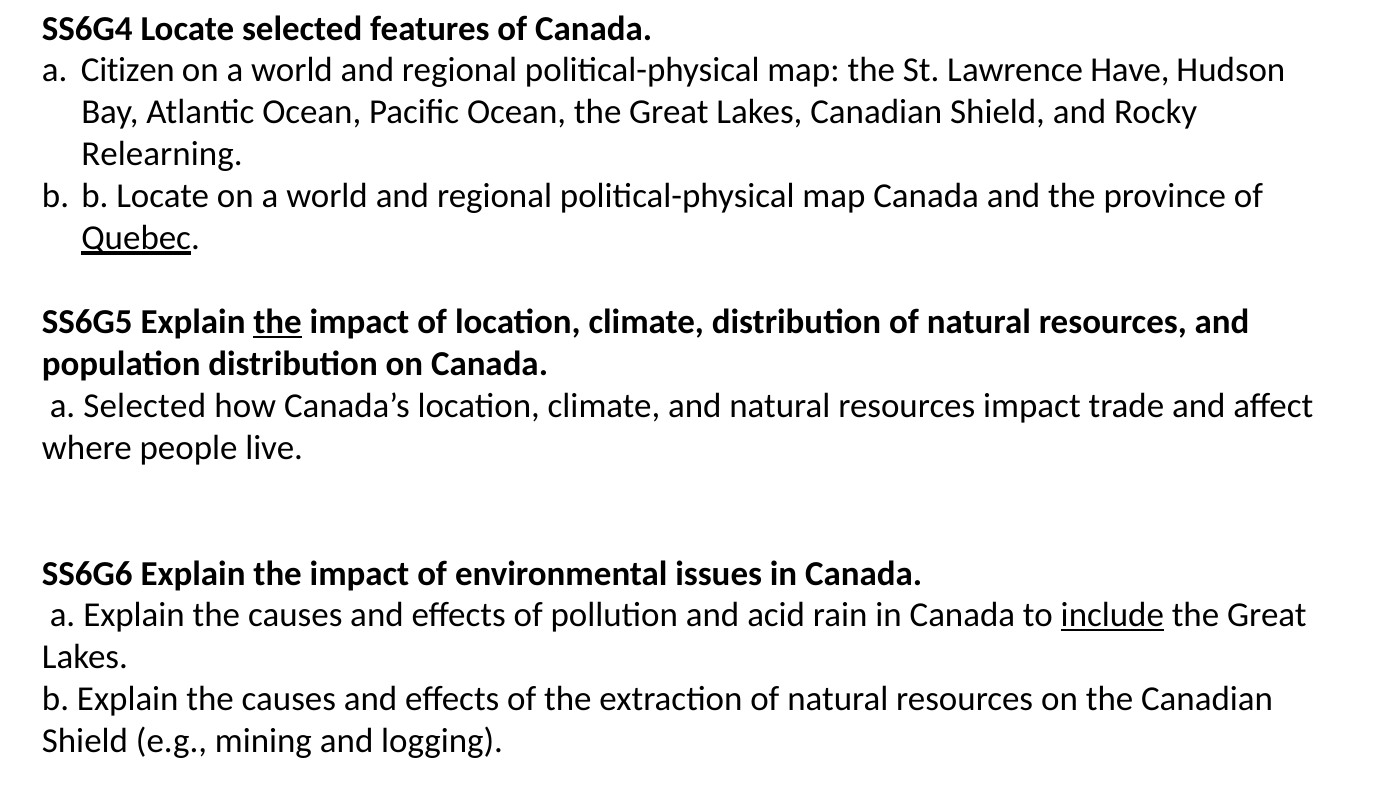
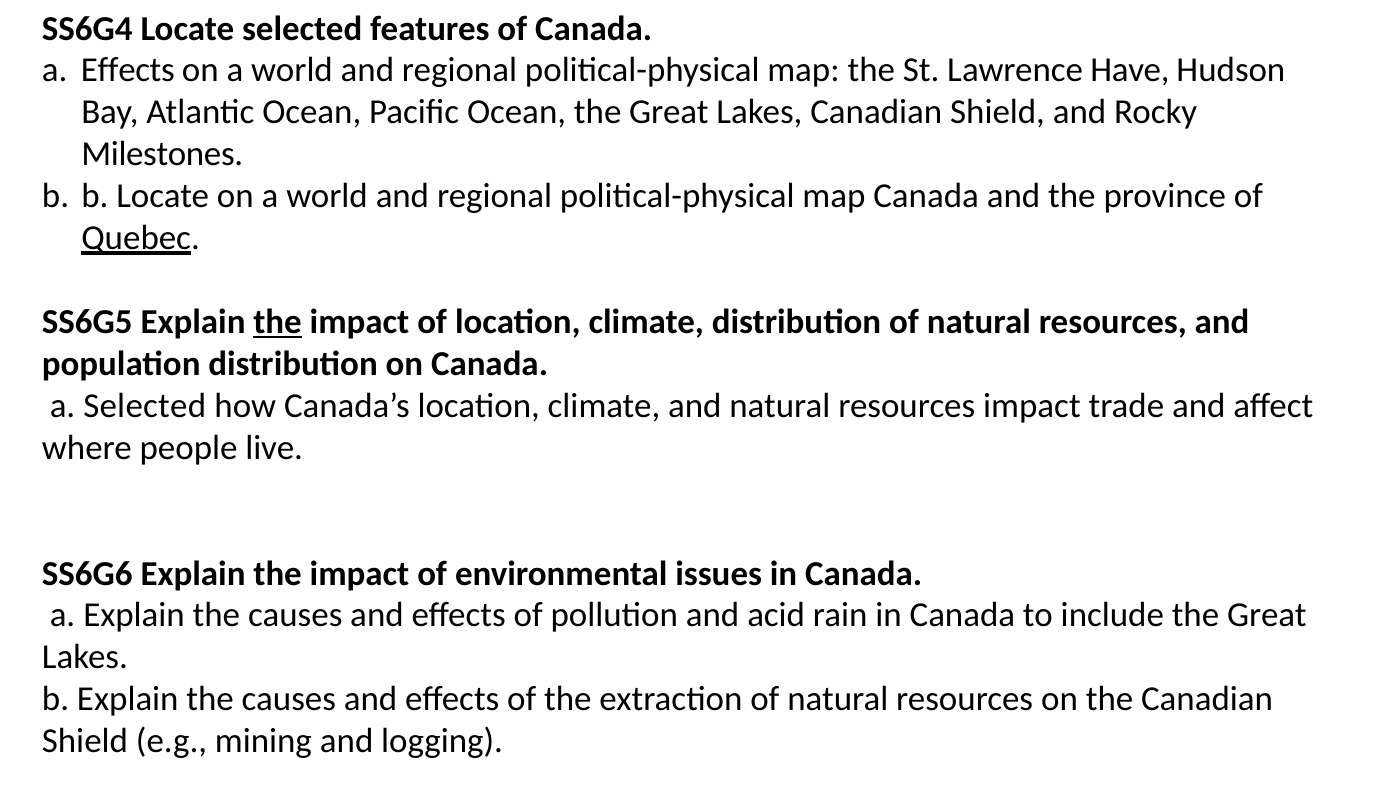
a Citizen: Citizen -> Effects (128, 70)
Relearning: Relearning -> Milestones (162, 154)
include underline: present -> none (1112, 616)
